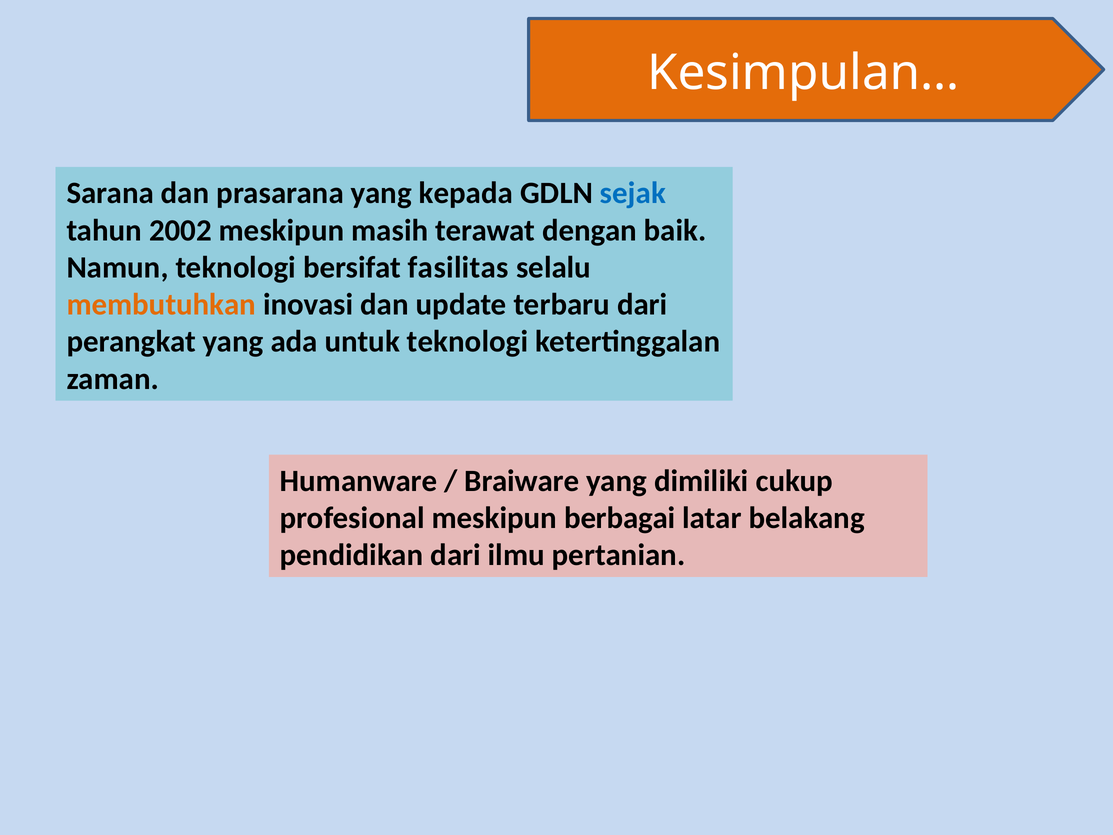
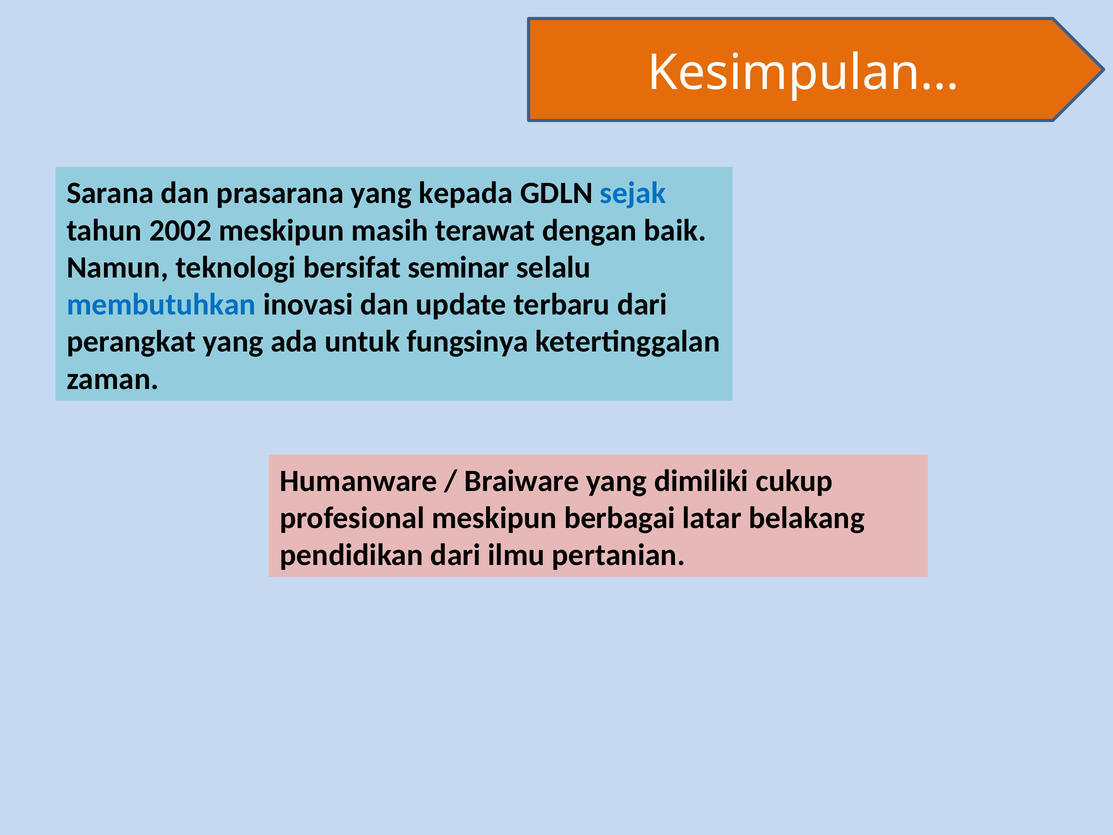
fasilitas: fasilitas -> seminar (459, 267)
membutuhkan colour: orange -> blue (161, 304)
untuk teknologi: teknologi -> fungsinya (468, 342)
